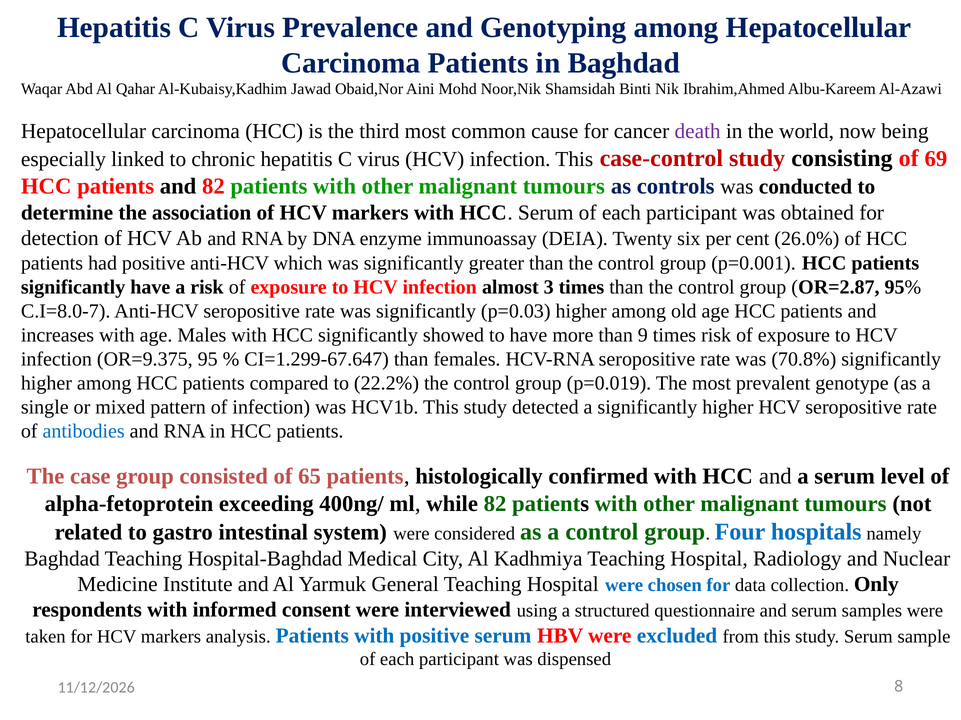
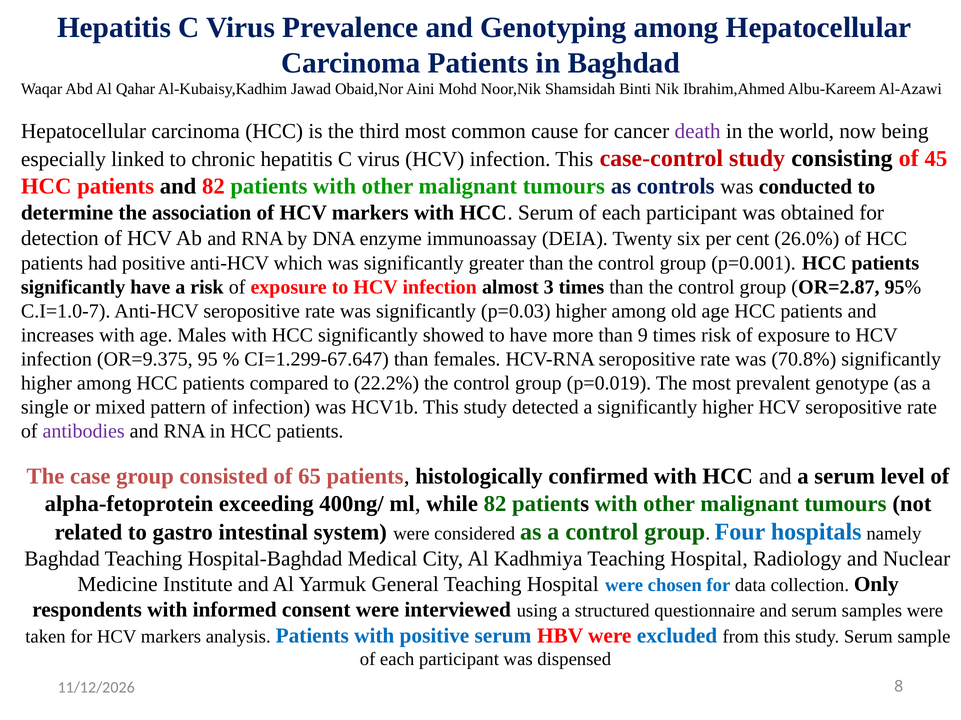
69: 69 -> 45 (936, 159)
C.I=8.0-7: C.I=8.0-7 -> C.I=1.0-7 (66, 311)
antibodies colour: blue -> purple (84, 431)
